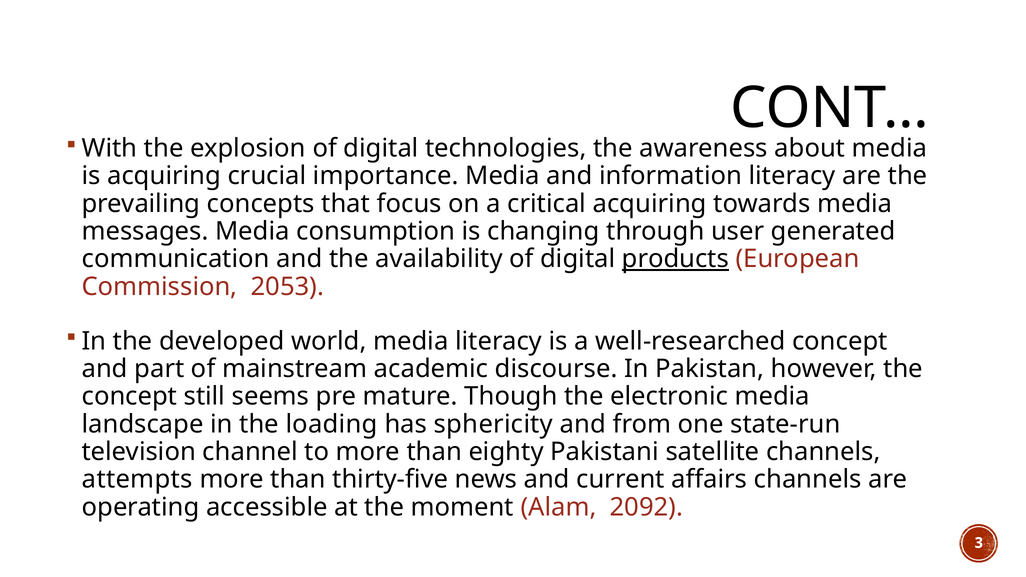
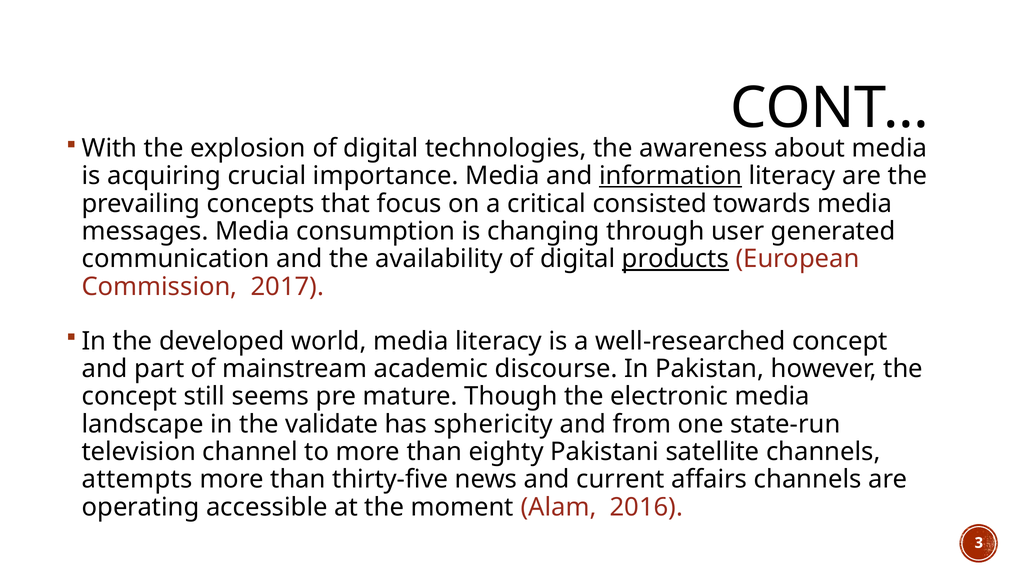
information underline: none -> present (671, 176)
critical acquiring: acquiring -> consisted (650, 204)
2053: 2053 -> 2017 (287, 287)
loading: loading -> validate (332, 424)
2092: 2092 -> 2016 (646, 507)
